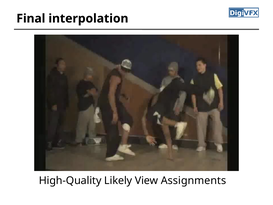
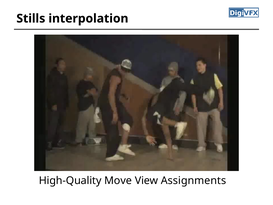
Final: Final -> Stills (31, 18)
Likely: Likely -> Move (118, 180)
